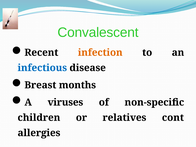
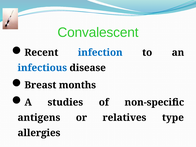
infection colour: orange -> blue (100, 53)
viruses: viruses -> studies (65, 102)
children: children -> antigens (39, 118)
cont: cont -> type (173, 118)
